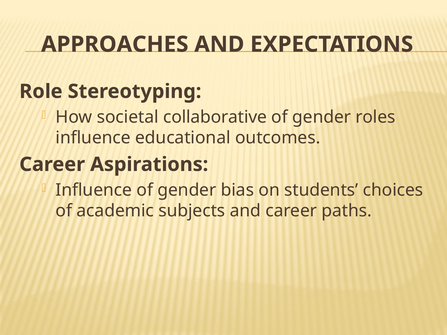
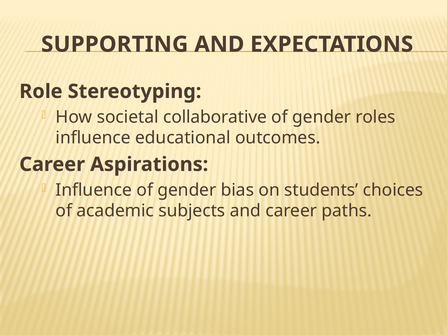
APPROACHES: APPROACHES -> SUPPORTING (115, 44)
